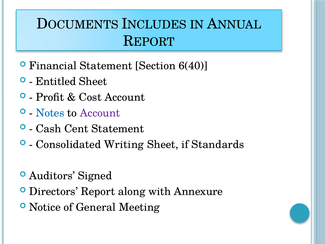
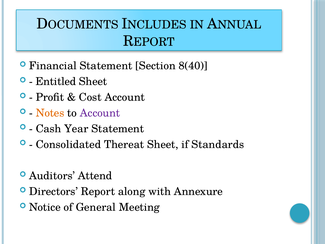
6(40: 6(40 -> 8(40 (193, 66)
Notes colour: blue -> orange (50, 113)
Cent: Cent -> Year (76, 129)
Writing: Writing -> Thereat (124, 144)
Signed: Signed -> Attend (95, 176)
